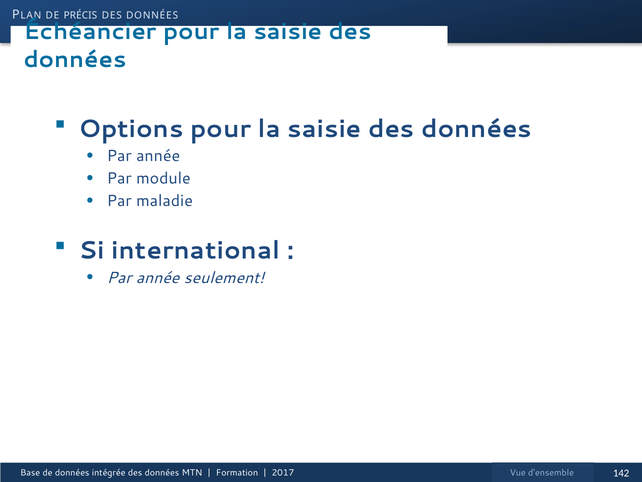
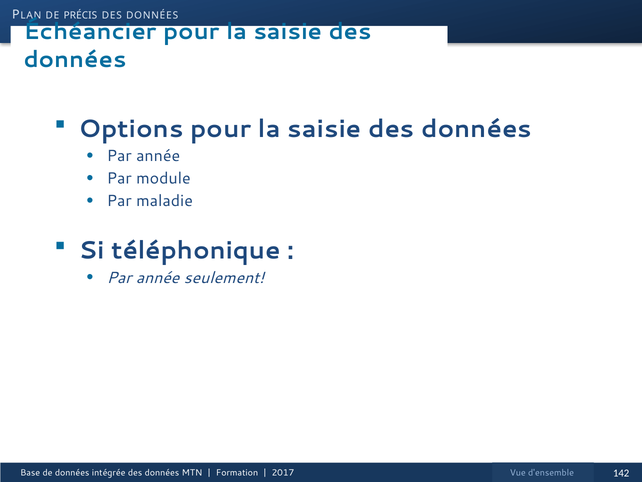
international: international -> téléphonique (196, 250)
